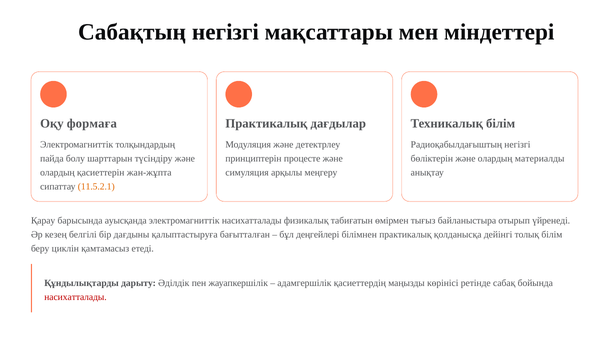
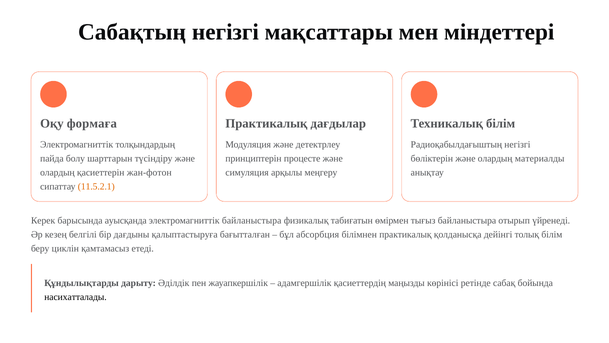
жан-жұпта: жан-жұпта -> жан-фотон (149, 172)
Қарау: Қарау -> Керек (43, 220)
электромагниттік насихатталады: насихатталады -> байланыстыра (252, 220)
деңгейлері: деңгейлері -> абсорбция (318, 234)
насихатталады colour: red -> black (76, 297)
